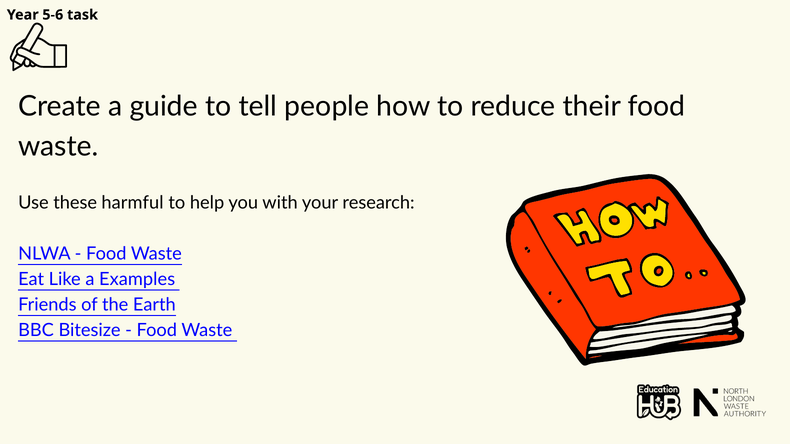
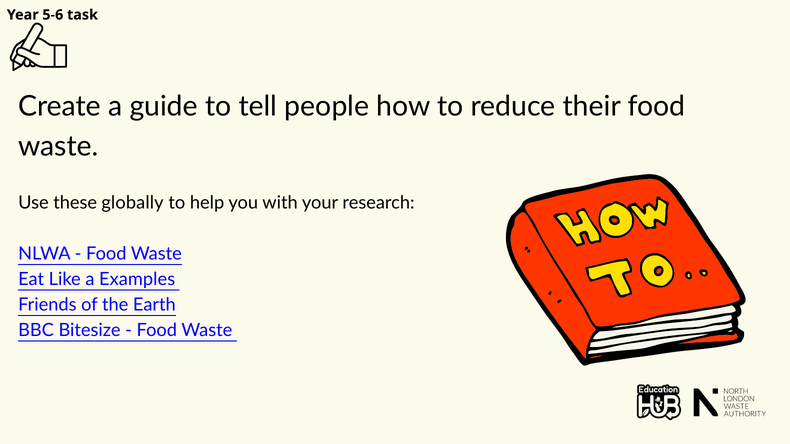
harmful: harmful -> globally (133, 203)
